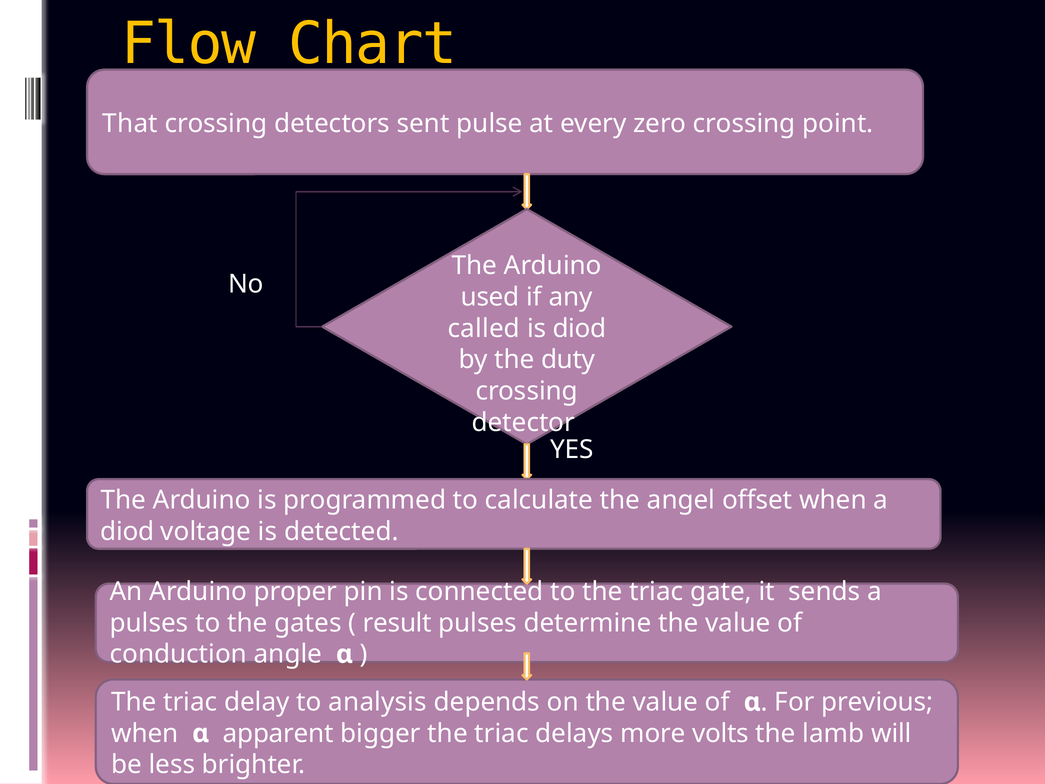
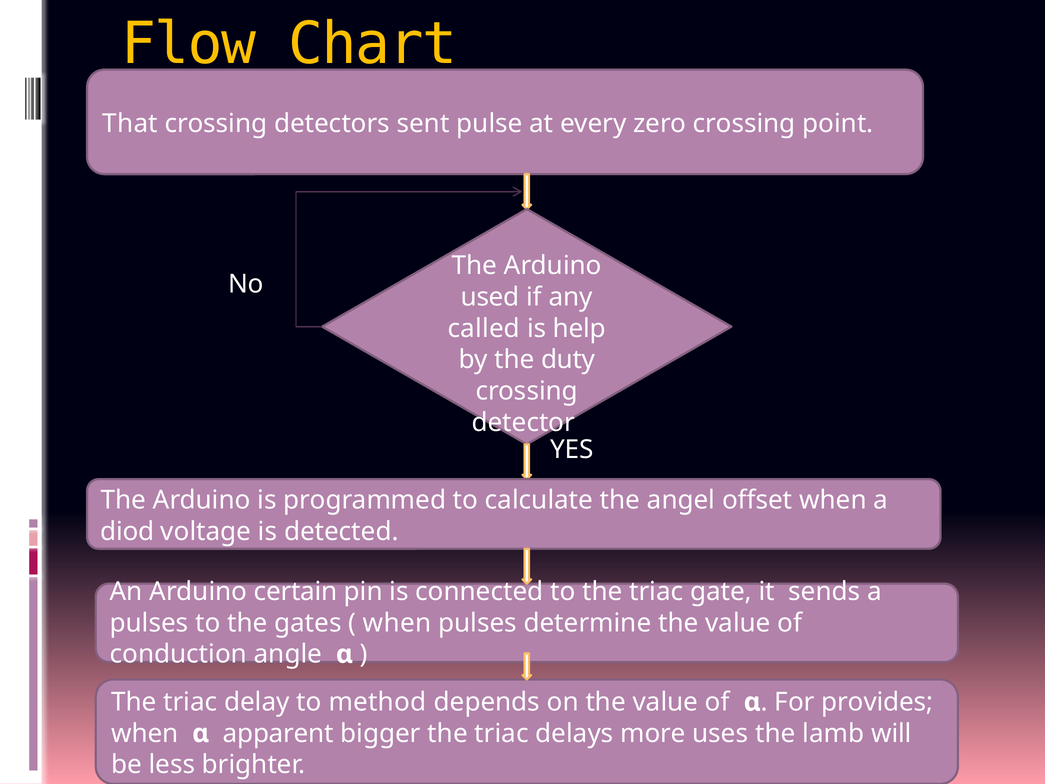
is diod: diod -> help (580, 328)
proper: proper -> certain (296, 591)
result: result -> when (397, 623)
analysis: analysis -> method (378, 702)
previous: previous -> provides (877, 702)
volts: volts -> uses (720, 733)
